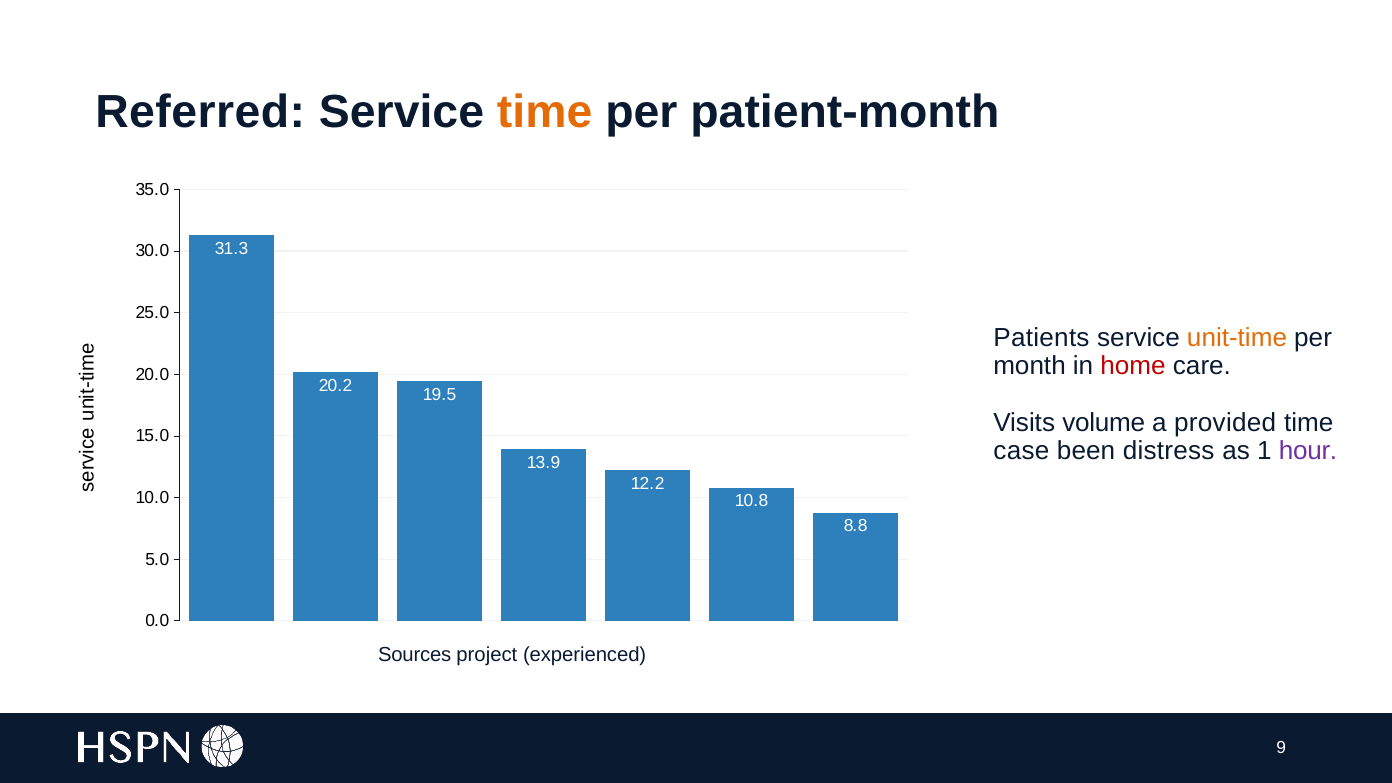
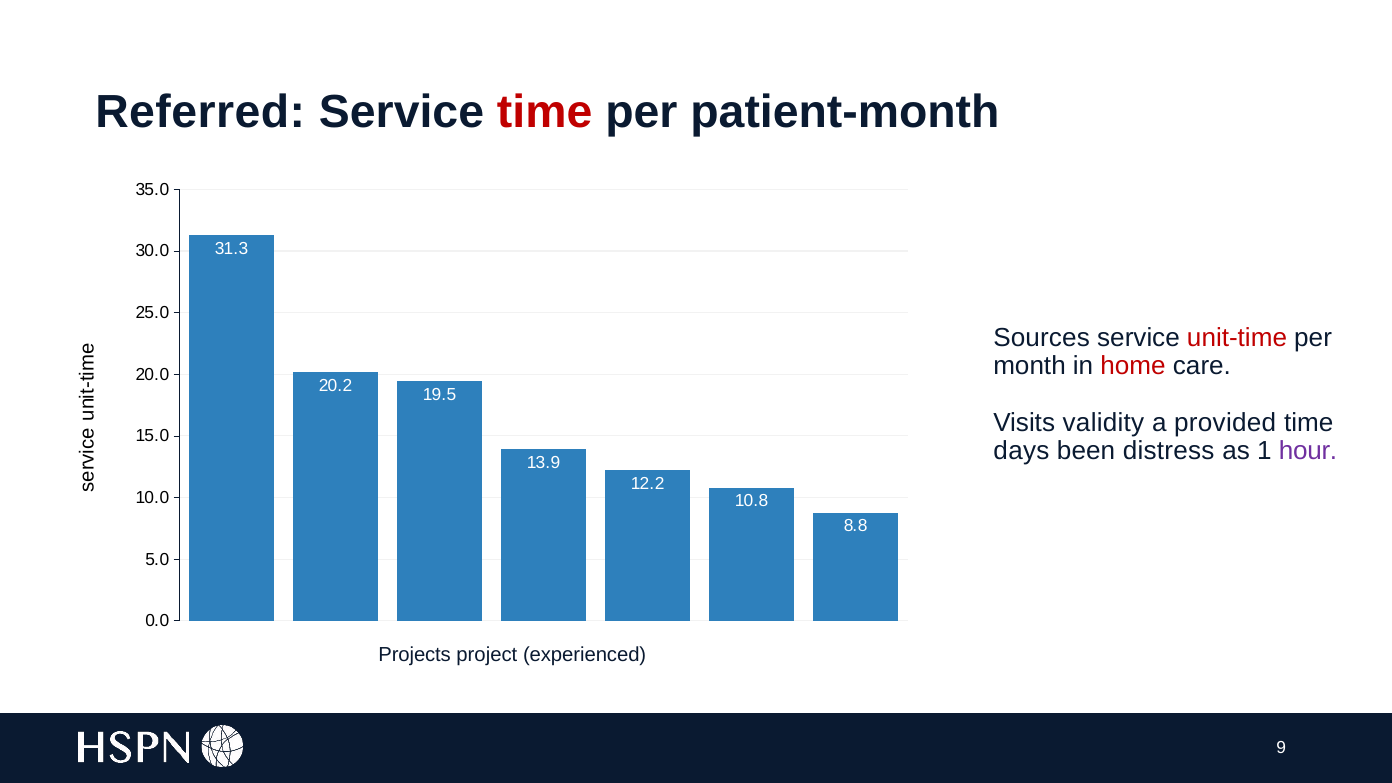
time colour: orange -> red (545, 112)
Patients: Patients -> Sources (1042, 338)
unit-time colour: orange -> red (1237, 338)
volume: volume -> validity (1103, 422)
case: case -> days (1021, 451)
Sources: Sources -> Projects (415, 655)
